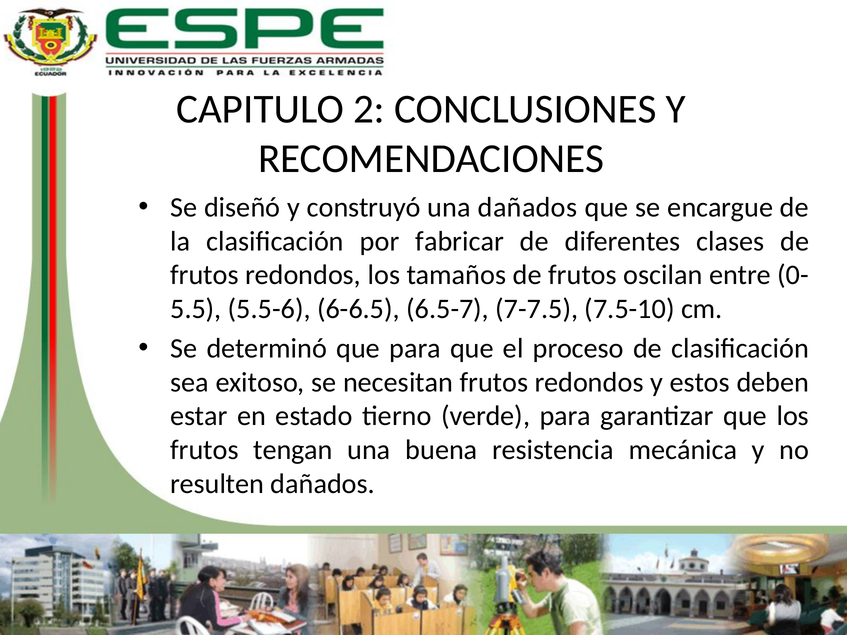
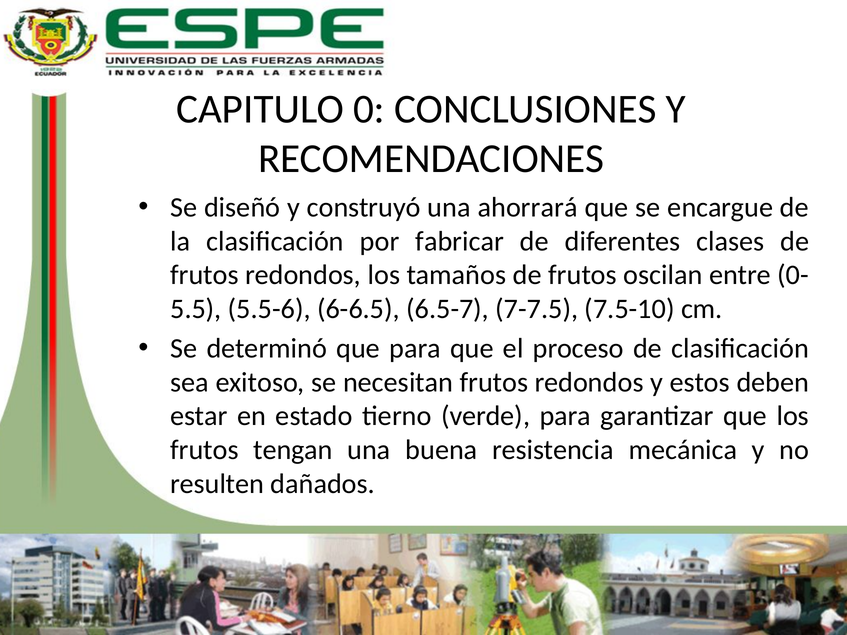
2: 2 -> 0 (369, 109)
una dañados: dañados -> ahorrará (528, 207)
